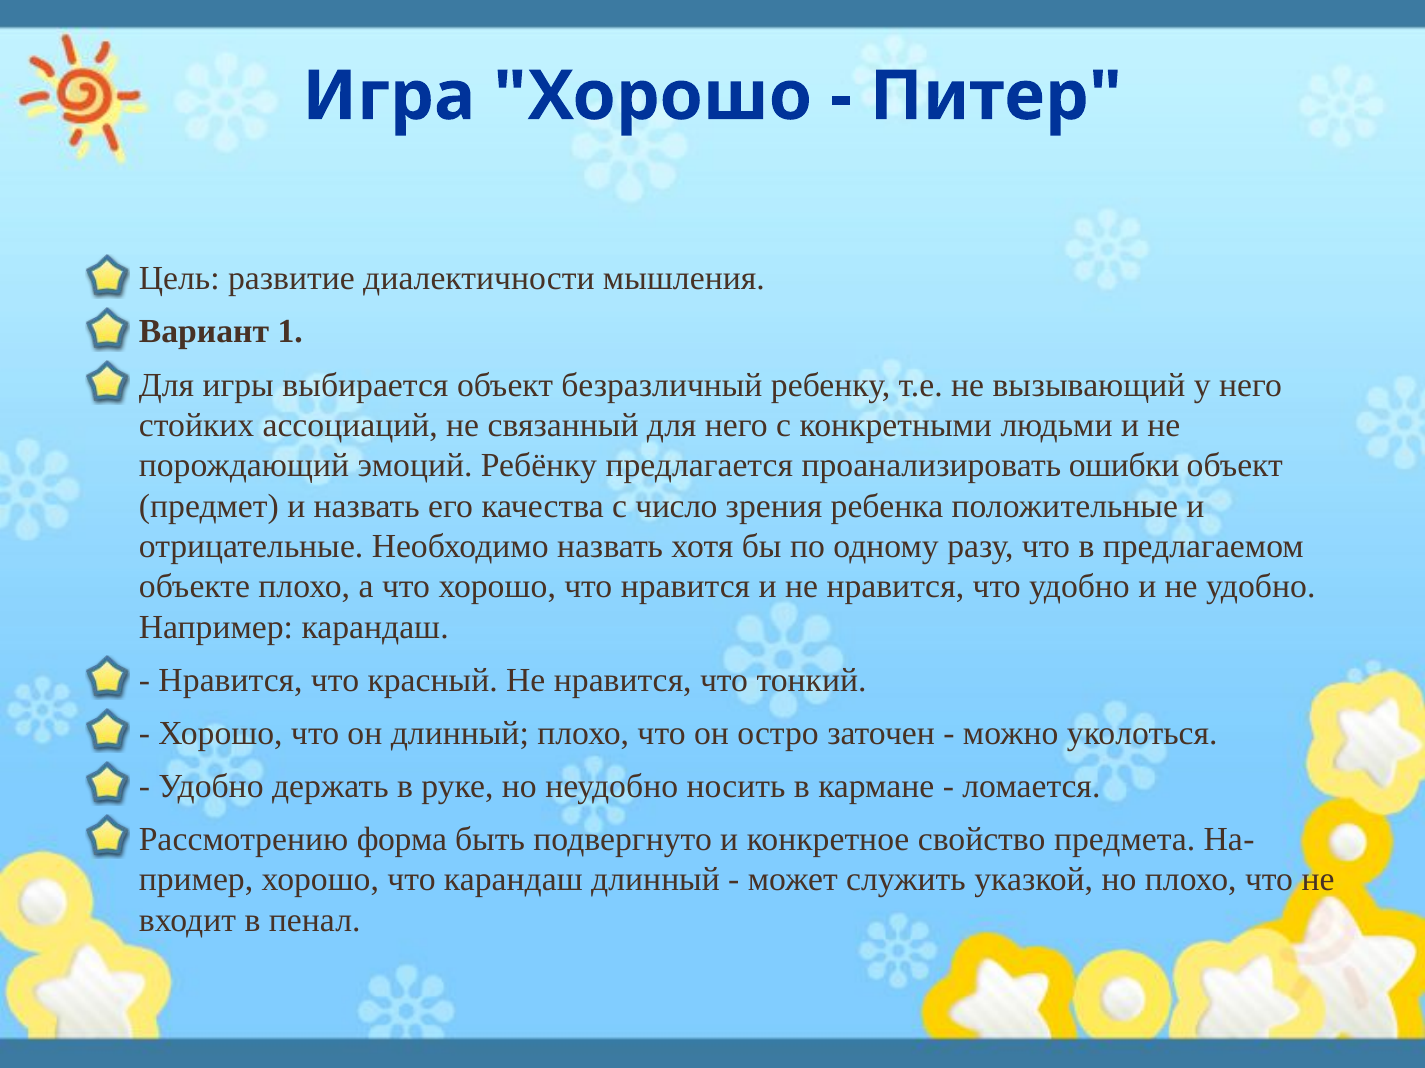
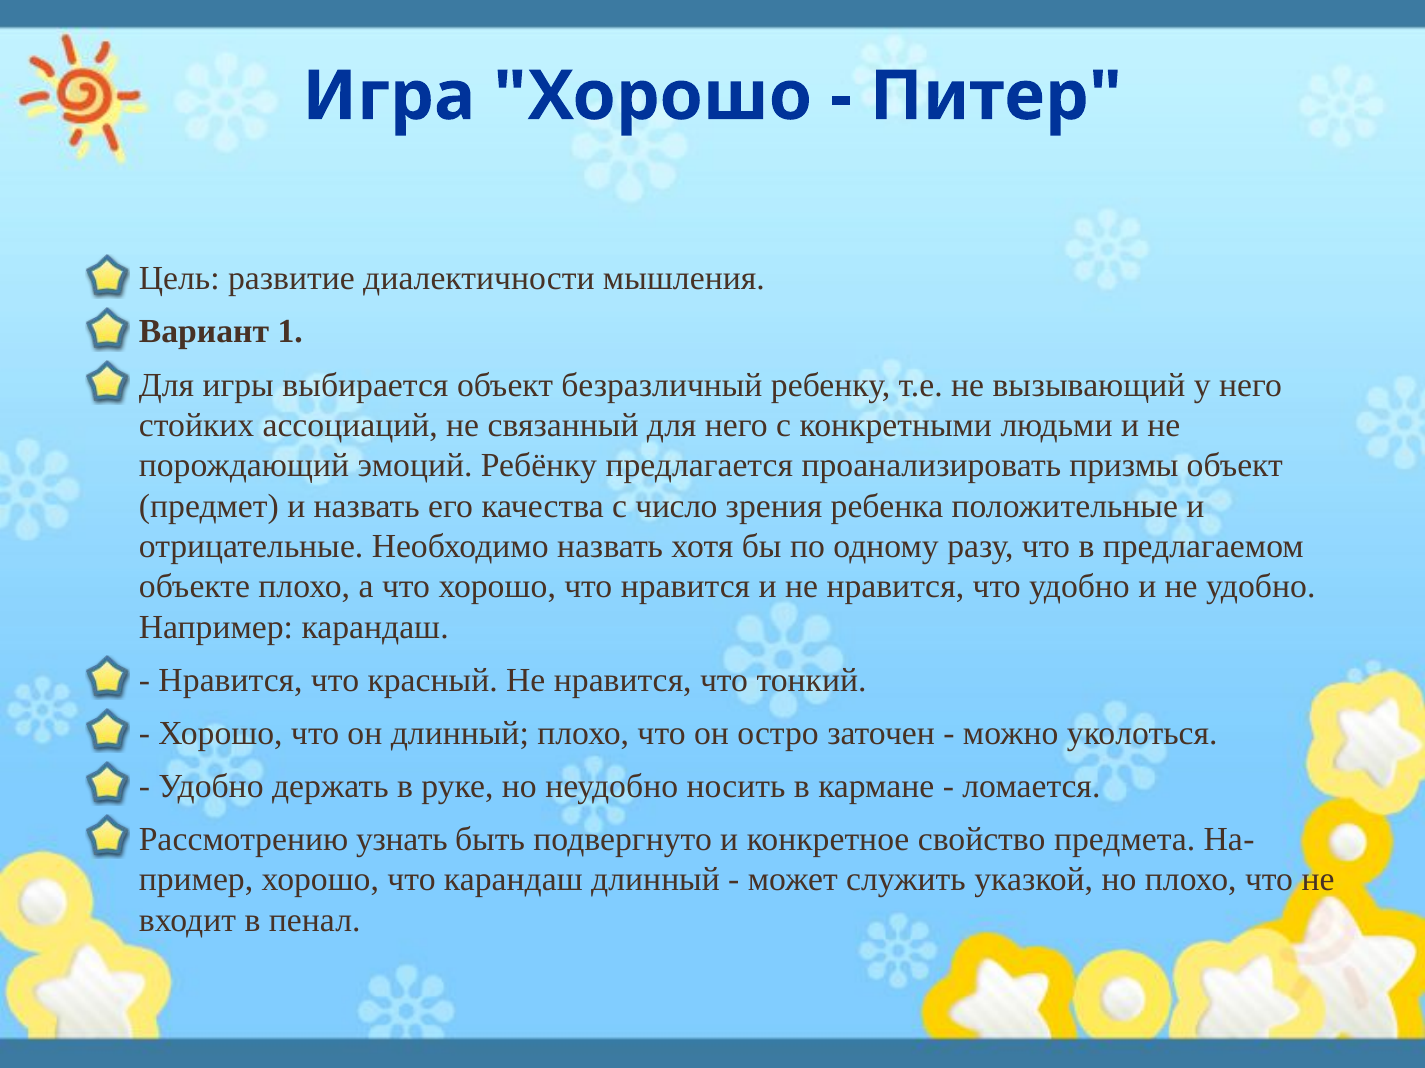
ошибки: ошибки -> призмы (1124, 466)
форма: форма -> узнать (402, 840)
